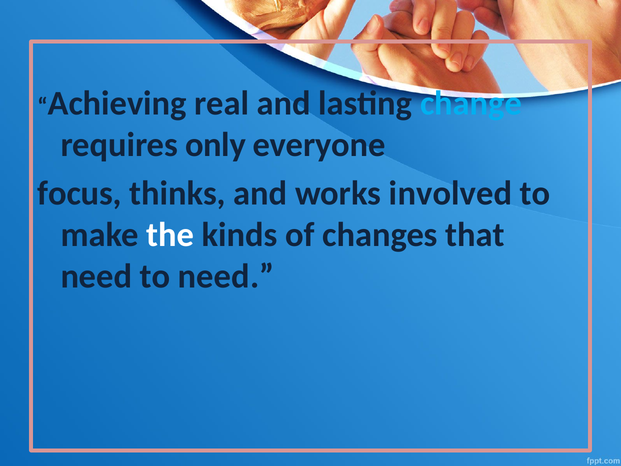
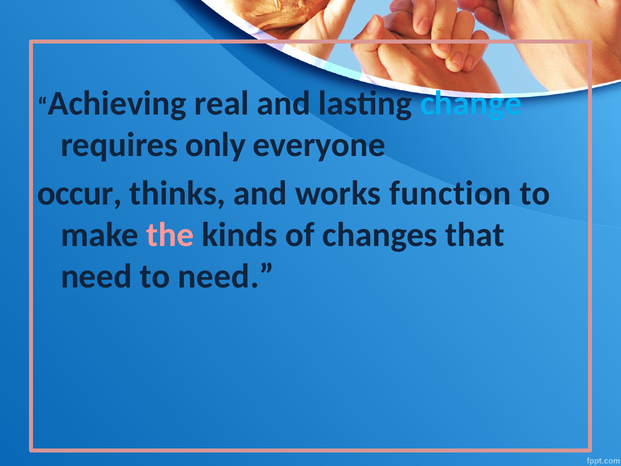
focus: focus -> occur (80, 193)
involved: involved -> function (450, 193)
the colour: white -> pink (170, 235)
